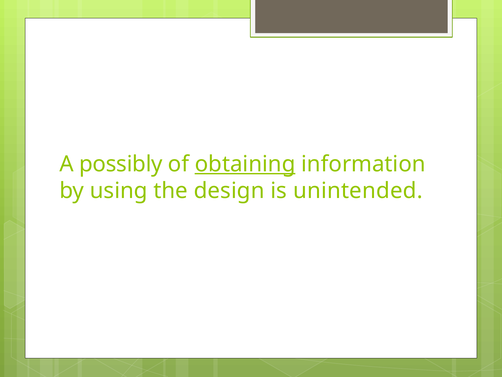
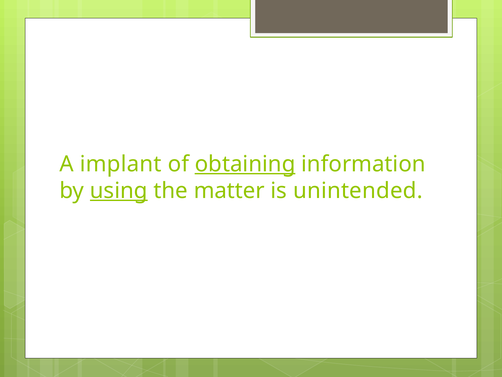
possibly: possibly -> implant (121, 164)
using underline: none -> present (119, 191)
design: design -> matter (229, 191)
